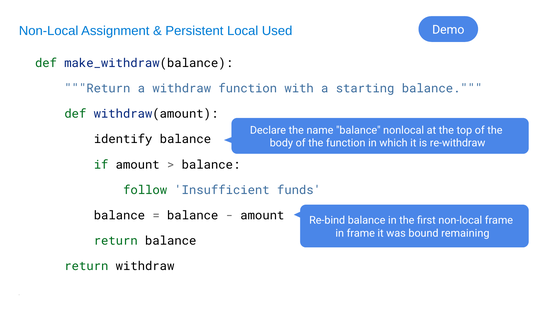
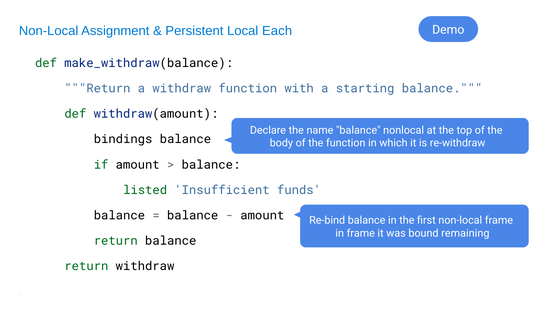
Used: Used -> Each (277, 31)
identify: identify -> bindings (123, 139)
follow: follow -> listed (145, 190)
